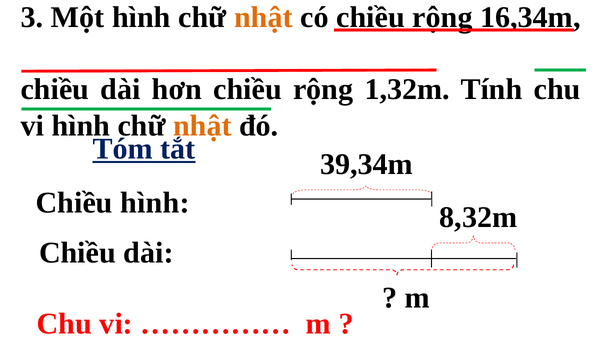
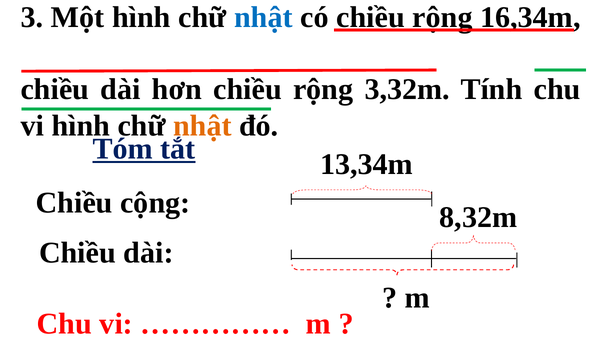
nhật colour: orange -> blue (263, 17)
1,32m: 1,32m -> 3,32m (407, 90)
39,34m: 39,34m -> 13,34m (367, 164)
Chiều hình: hình -> cộng (155, 203)
